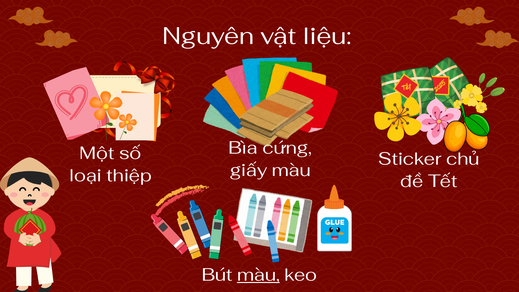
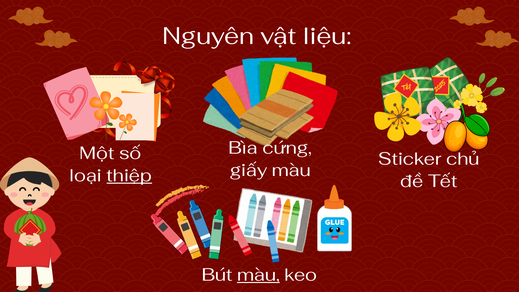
thiệp underline: none -> present (129, 176)
